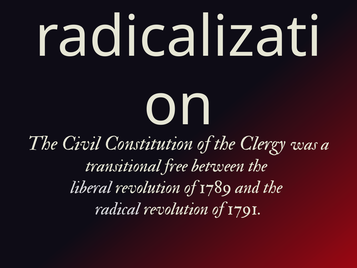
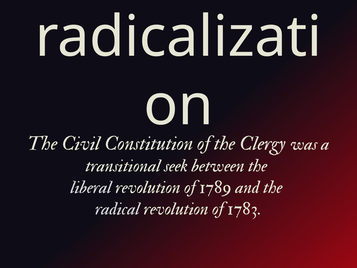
free: free -> seek (176, 166)
1791: 1791 -> 1783 (244, 208)
